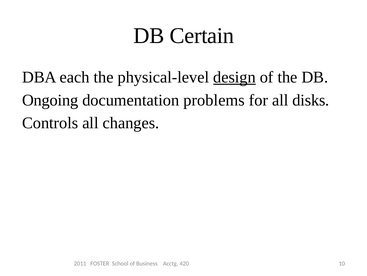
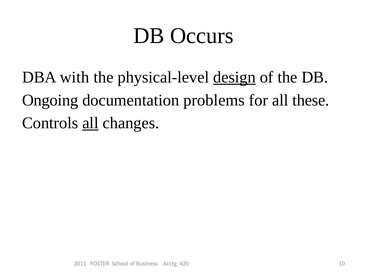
Certain: Certain -> Occurs (202, 36)
each: each -> with (74, 77)
disks: disks -> these (311, 100)
all underline: none -> present (90, 123)
